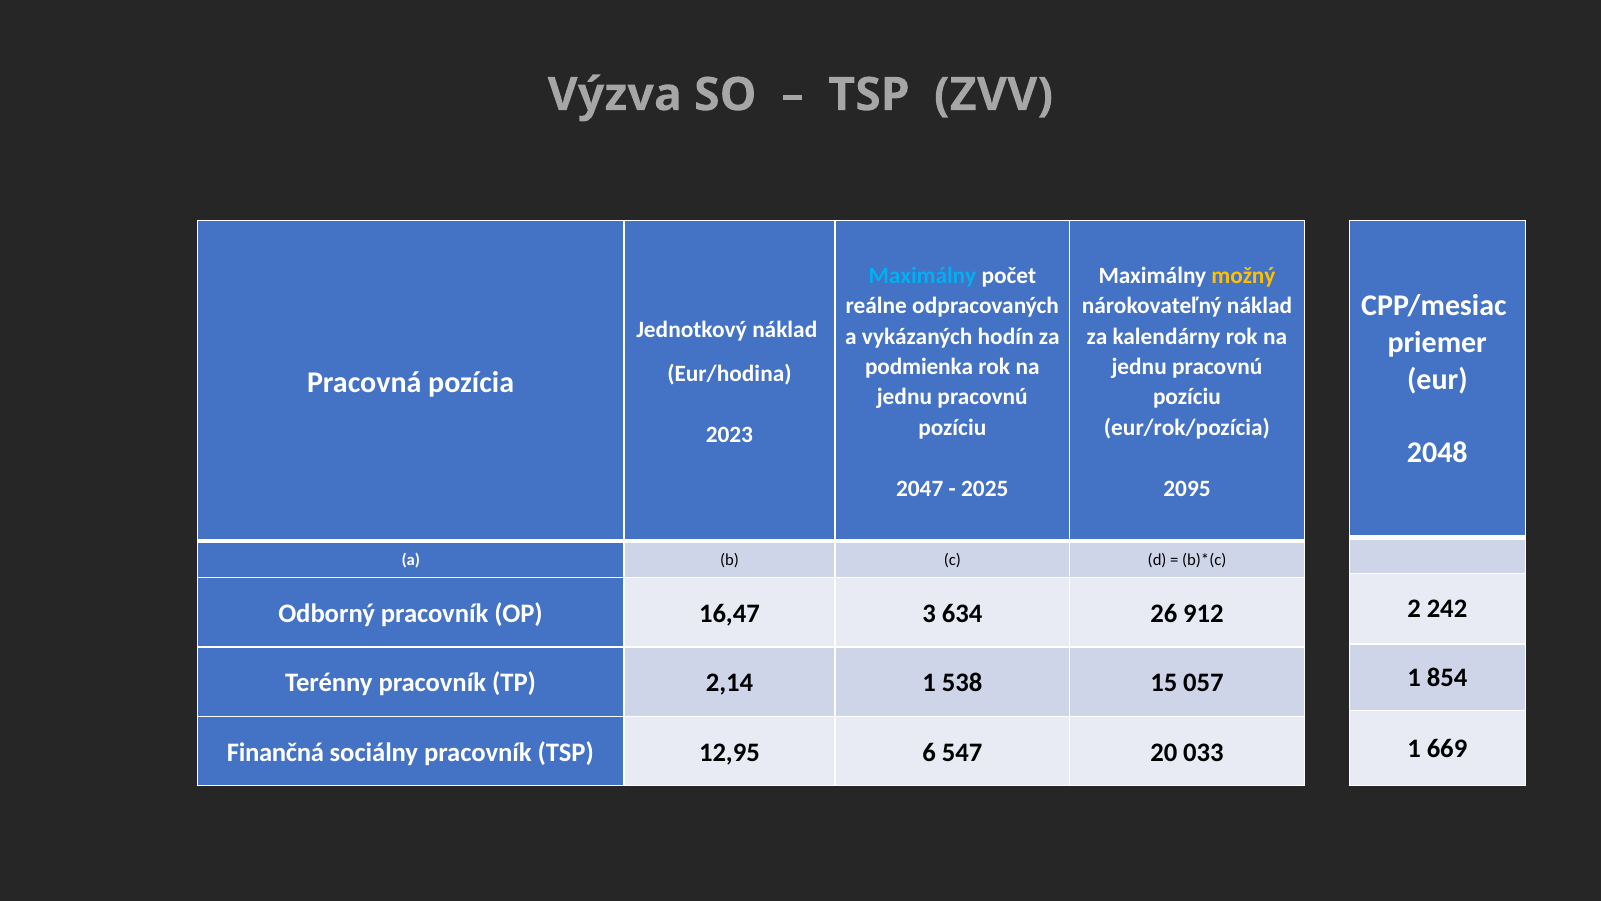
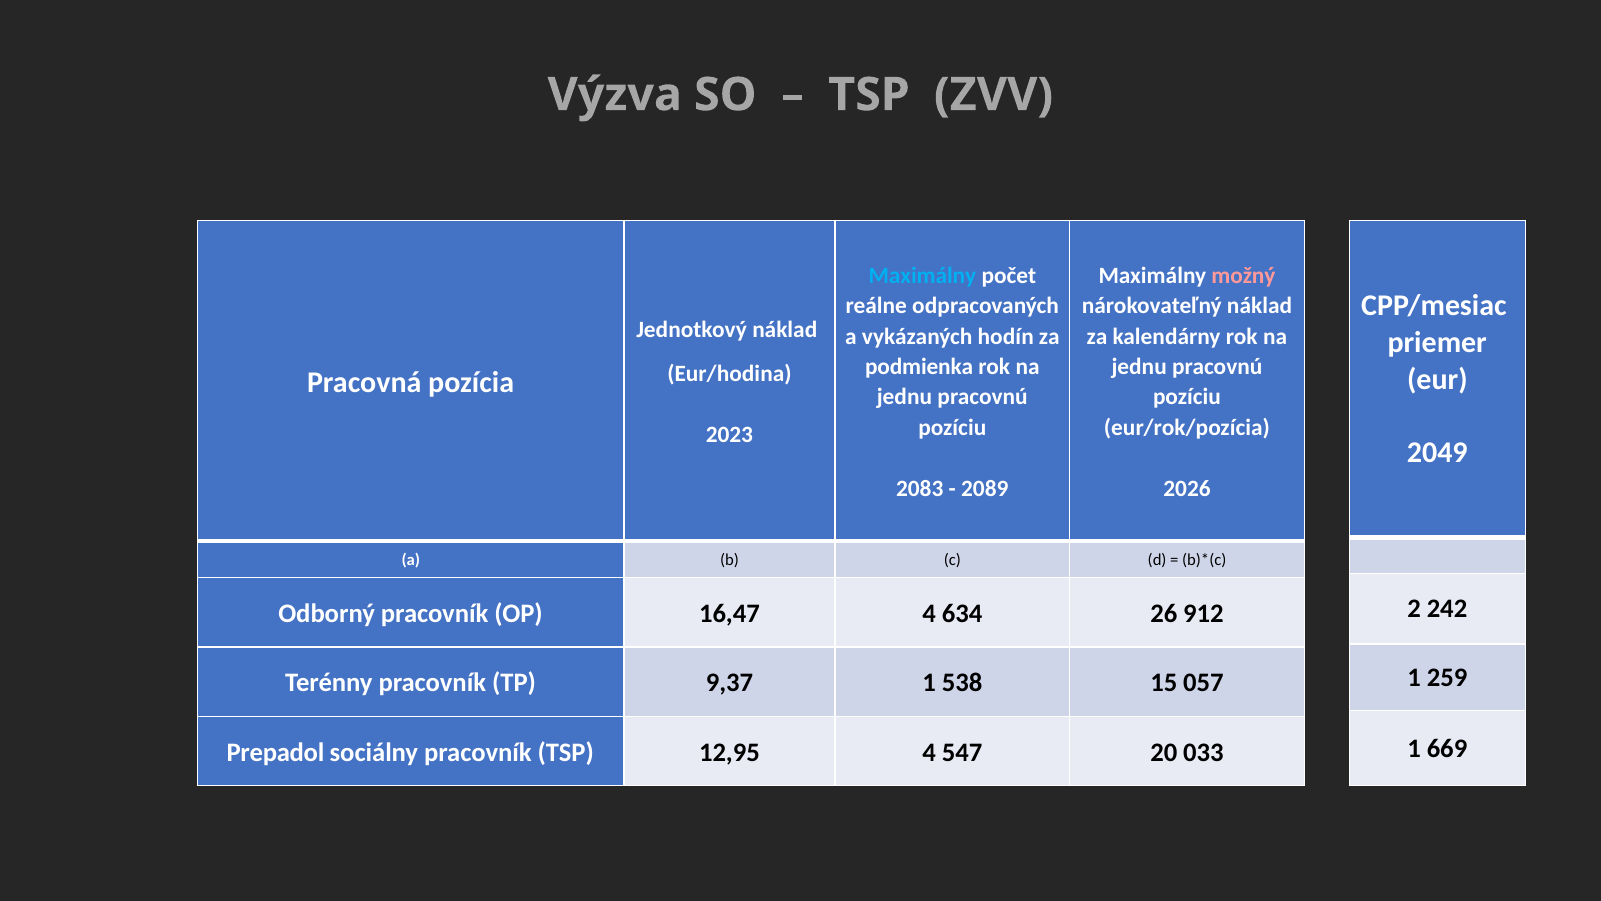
možný colour: yellow -> pink (1243, 275)
2048: 2048 -> 2049 (1437, 452)
2047: 2047 -> 2083 (920, 488)
2025: 2025 -> 2089 (985, 488)
2095: 2095 -> 2026 (1187, 488)
16,47 3: 3 -> 4 (929, 613)
854: 854 -> 259 (1447, 677)
2,14: 2,14 -> 9,37 (730, 683)
Finančná: Finančná -> Prepadol (275, 752)
12,95 6: 6 -> 4 (929, 752)
